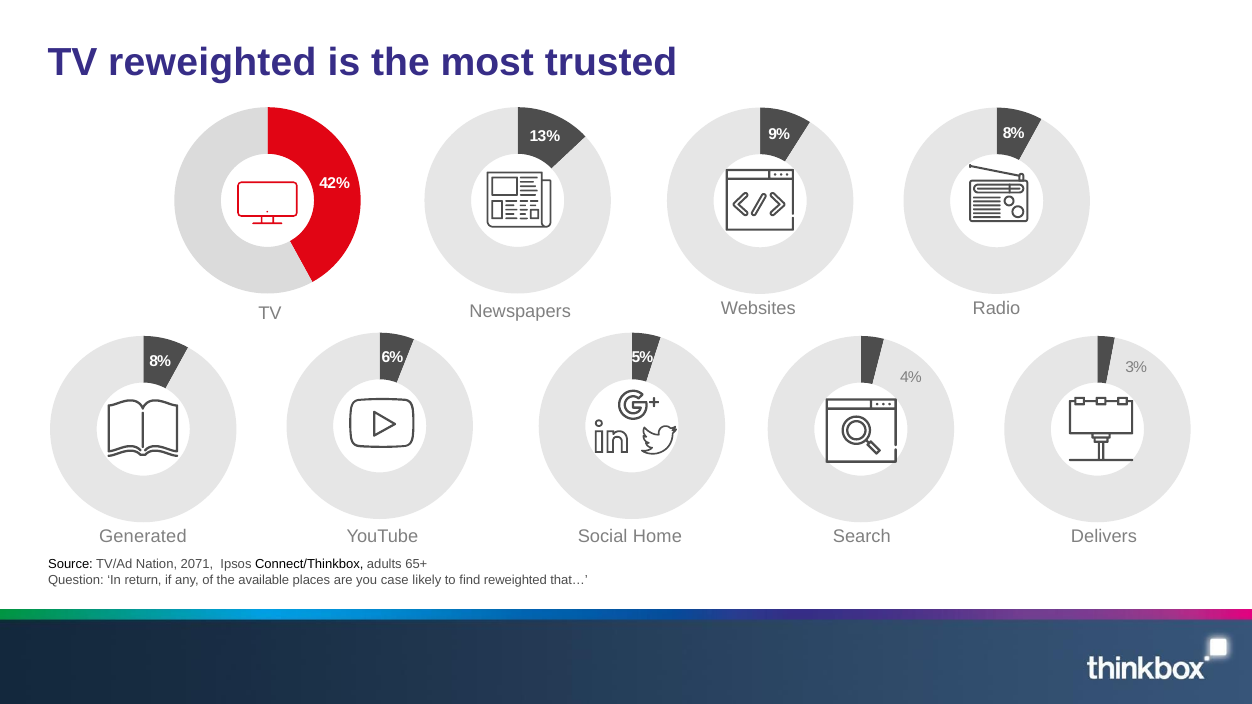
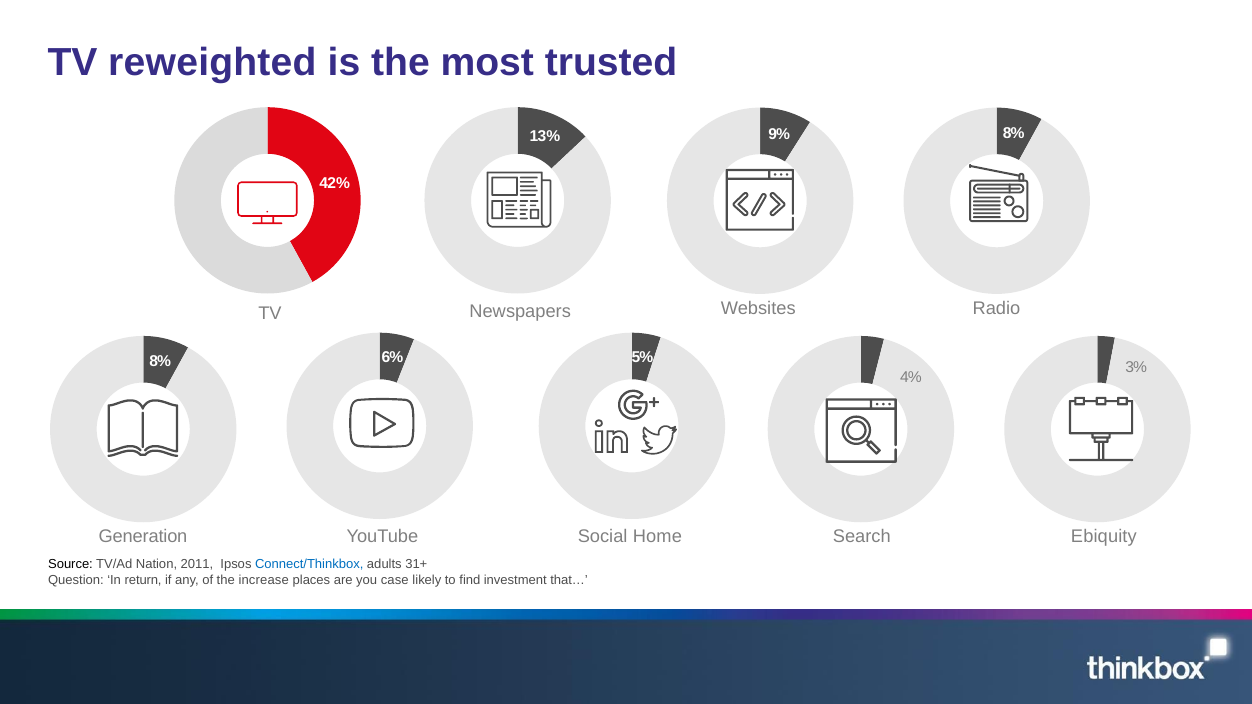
Generated: Generated -> Generation (143, 537)
Delivers: Delivers -> Ebiquity (1104, 537)
2071: 2071 -> 2011 (197, 564)
Connect/Thinkbox colour: black -> blue (309, 564)
65+: 65+ -> 31+ (416, 564)
available: available -> increase (264, 580)
find reweighted: reweighted -> investment (515, 580)
